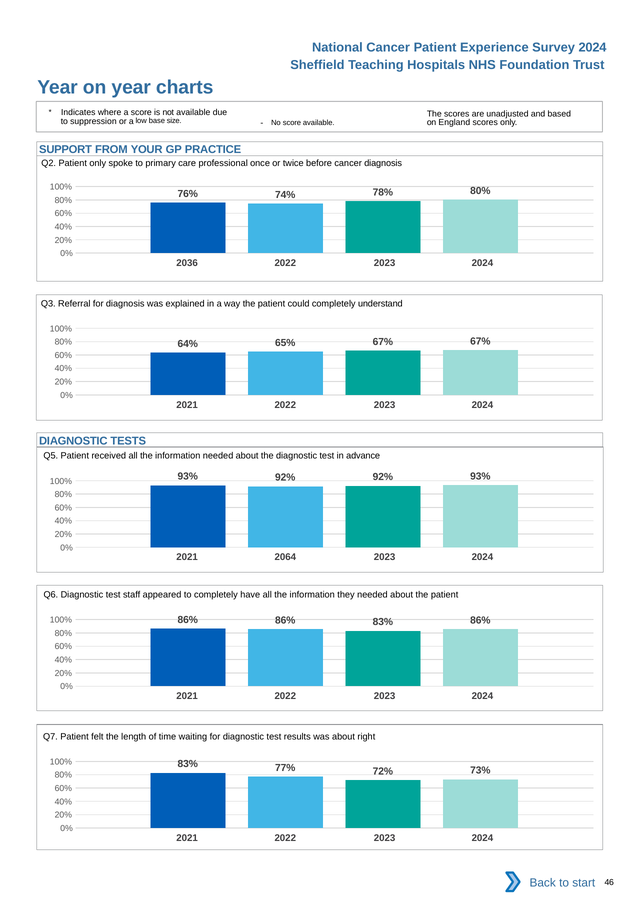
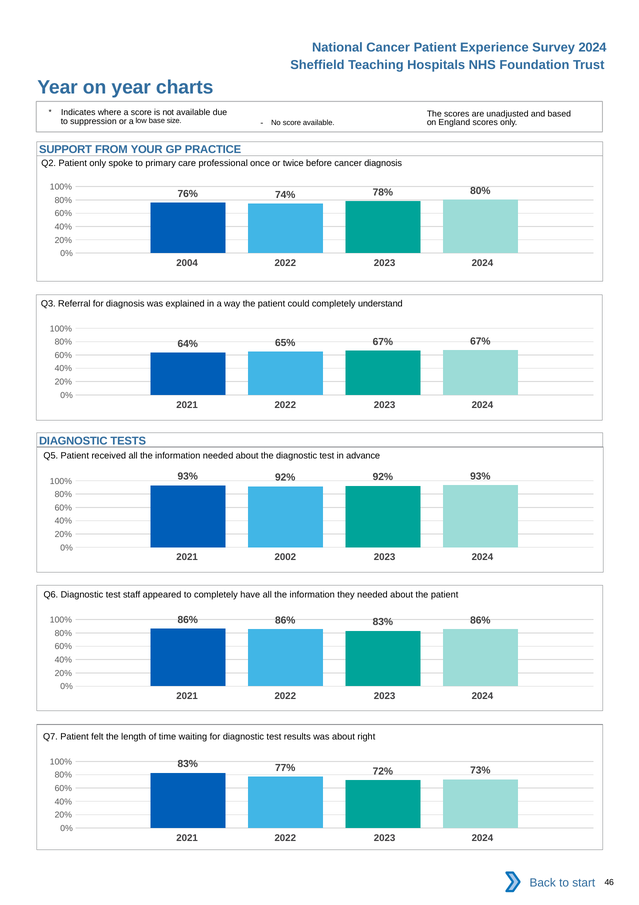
2036: 2036 -> 2004 (187, 263)
2064: 2064 -> 2002 (285, 557)
